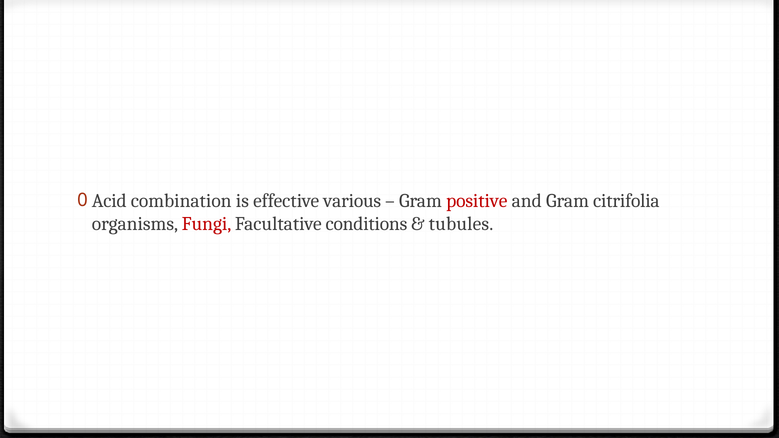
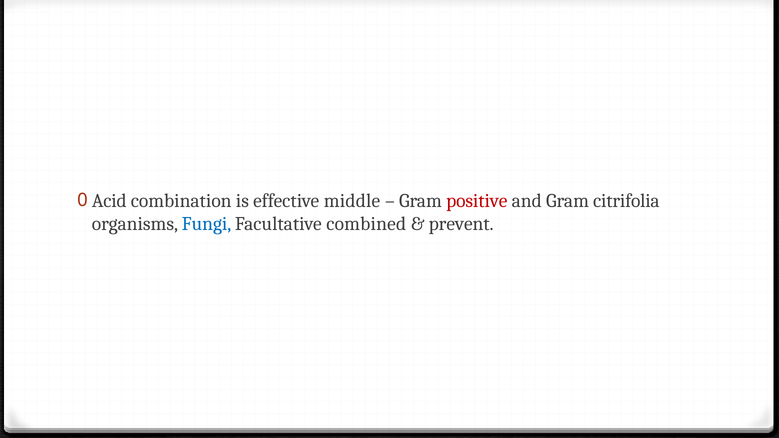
various: various -> middle (352, 201)
Fungi colour: red -> blue (206, 224)
conditions: conditions -> combined (366, 224)
tubules: tubules -> prevent (461, 224)
